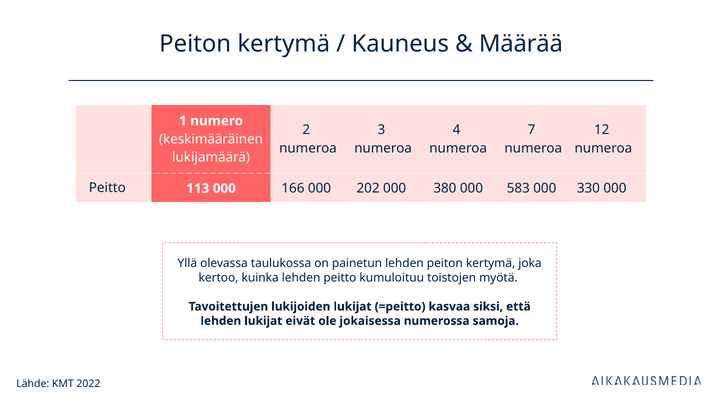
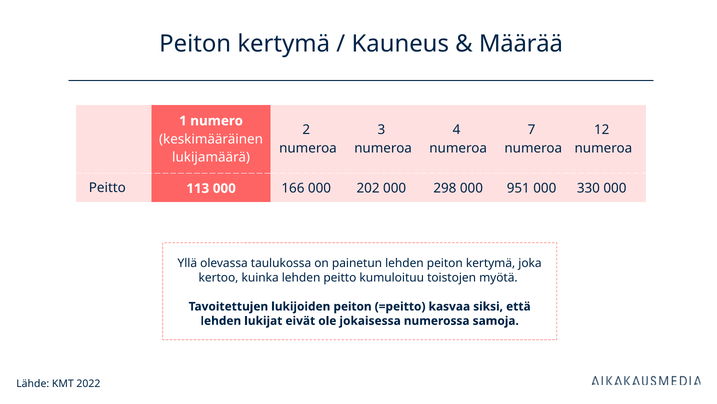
380: 380 -> 298 (445, 188)
583: 583 -> 951 (518, 188)
lukijoiden lukijat: lukijat -> peiton (353, 306)
